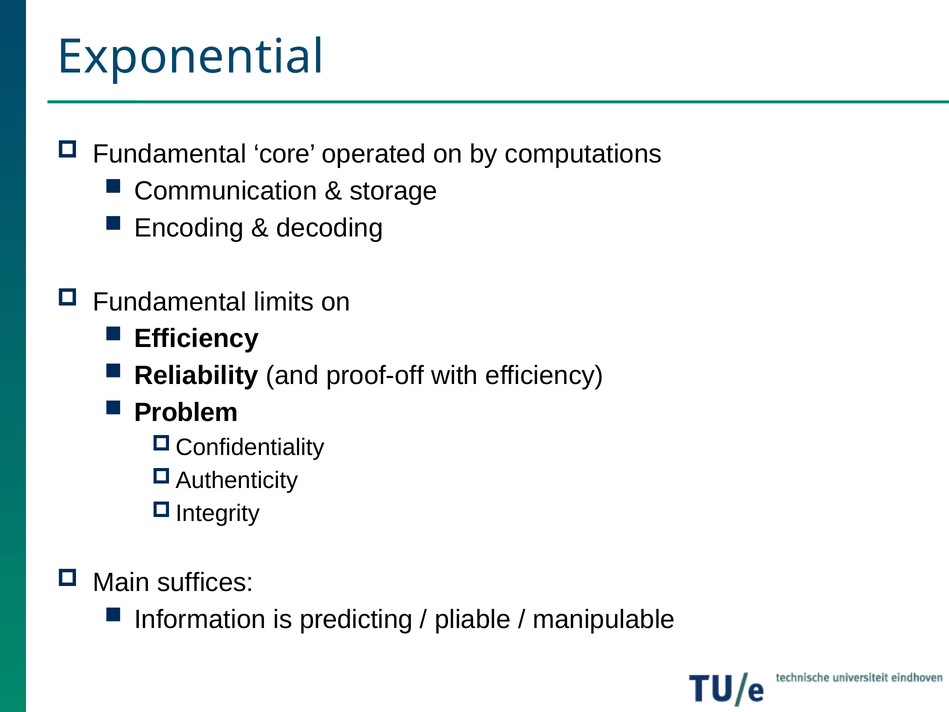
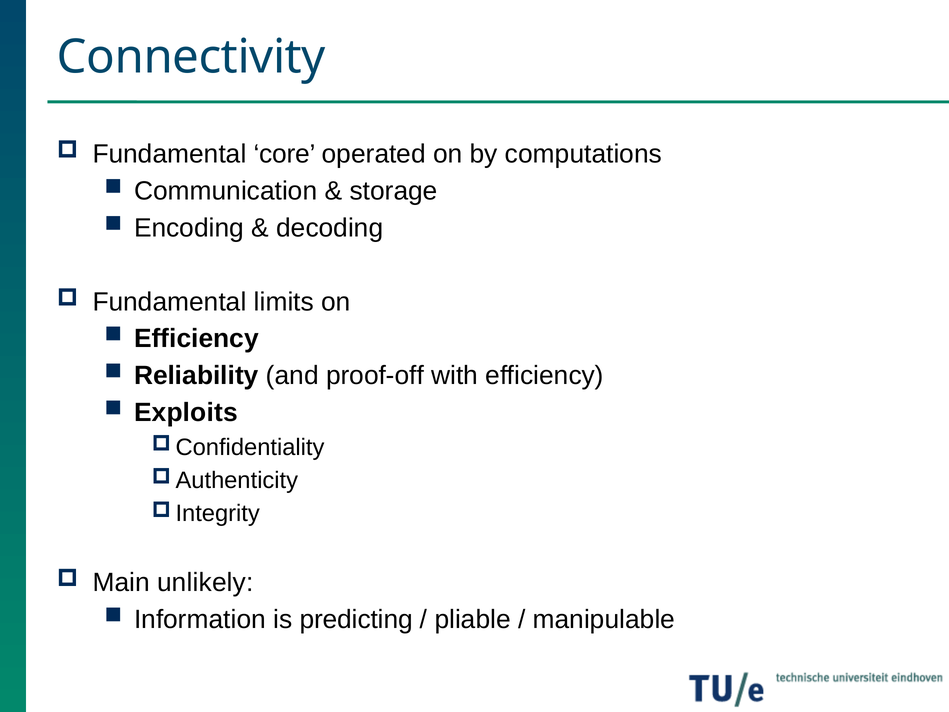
Exponential: Exponential -> Connectivity (191, 57)
Problem: Problem -> Exploits (186, 412)
suffices: suffices -> unlikely (205, 582)
